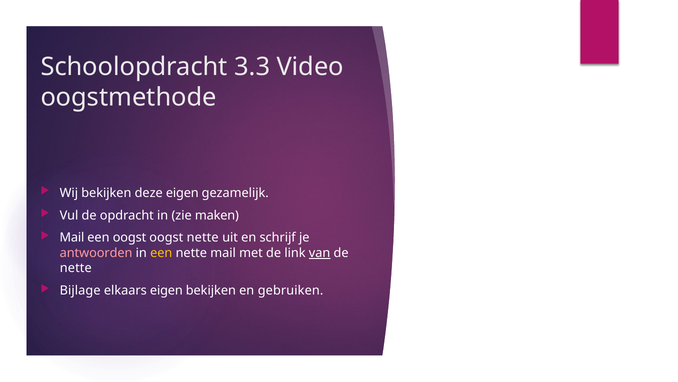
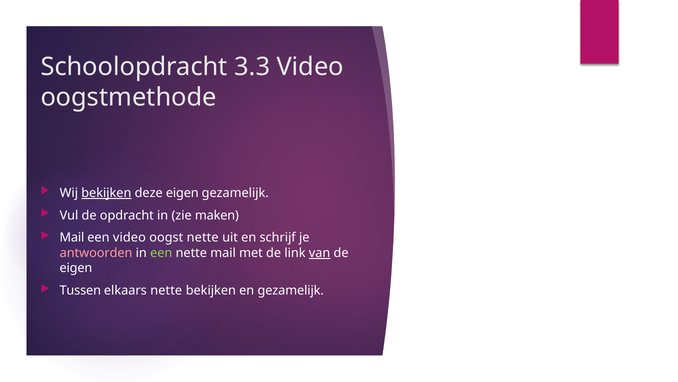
bekijken underline: none -> present (106, 193)
een oogst: oogst -> video (129, 237)
een colour: yellow -> light green (161, 253)
nette: nette -> eigen (76, 268)
Bijlage: Bijlage -> Tussen (80, 290)
elkaars eigen: eigen -> nette (166, 290)
en gebruiken: gebruiken -> gezamelijk (291, 290)
